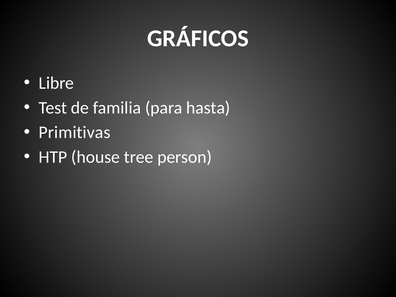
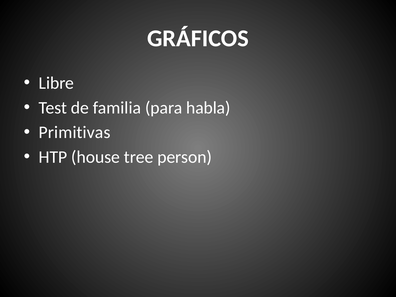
hasta: hasta -> habla (208, 108)
